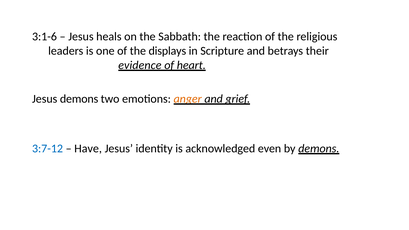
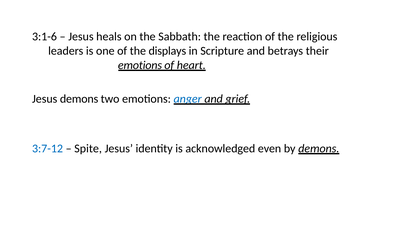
evidence: evidence -> emotions (140, 65)
anger colour: orange -> blue (188, 99)
Have: Have -> Spite (88, 149)
